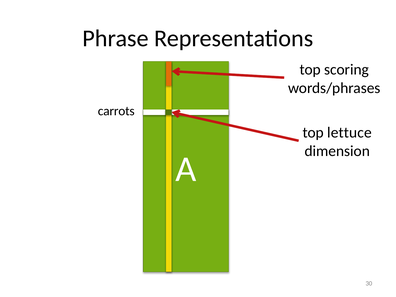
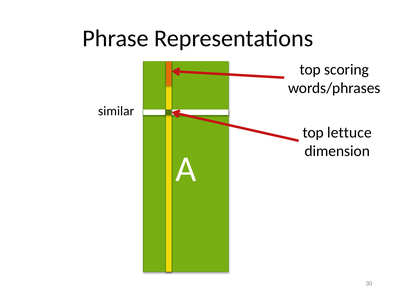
carrots: carrots -> similar (116, 111)
